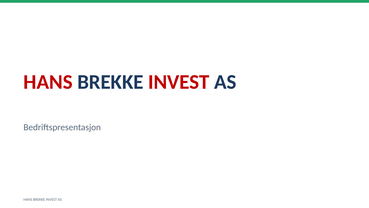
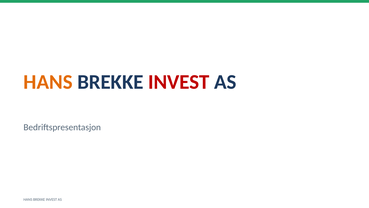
HANS colour: red -> orange (48, 82)
